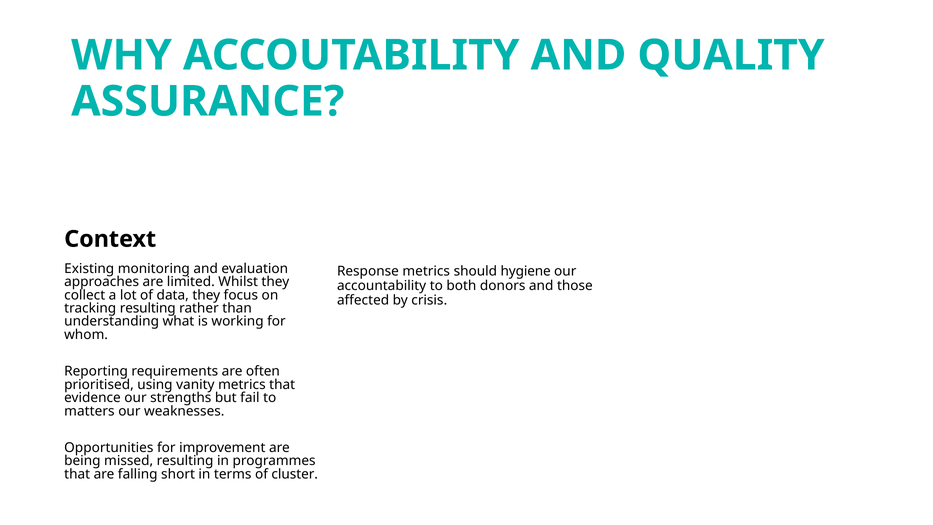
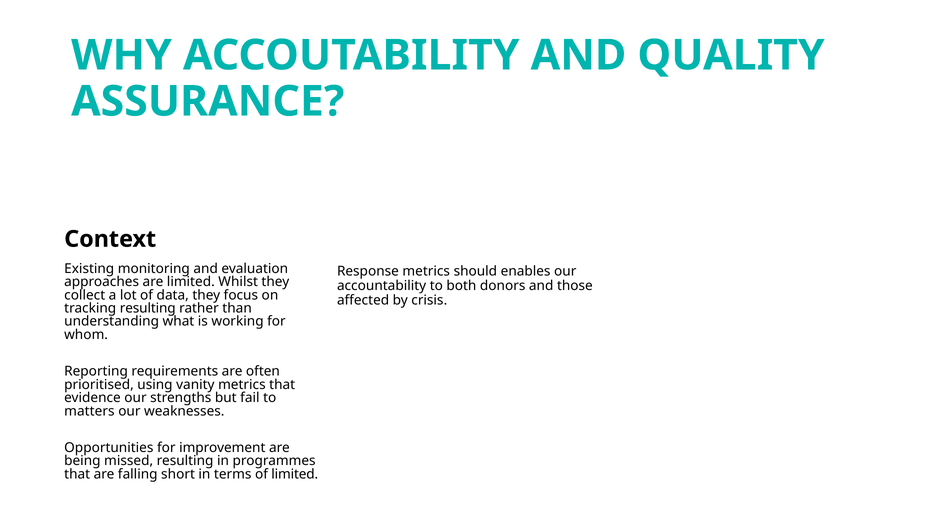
hygiene: hygiene -> enables (526, 271)
of cluster: cluster -> limited (295, 474)
